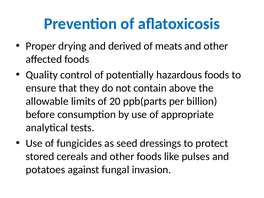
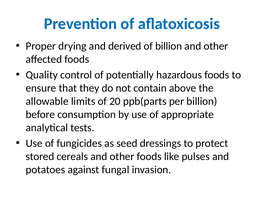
of meats: meats -> billion (169, 46)
